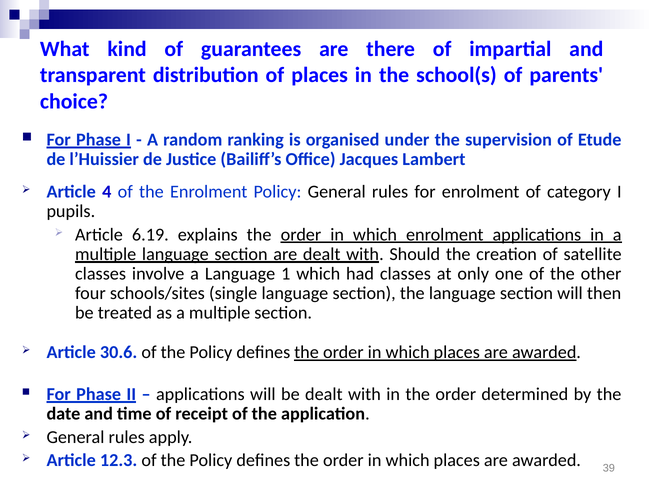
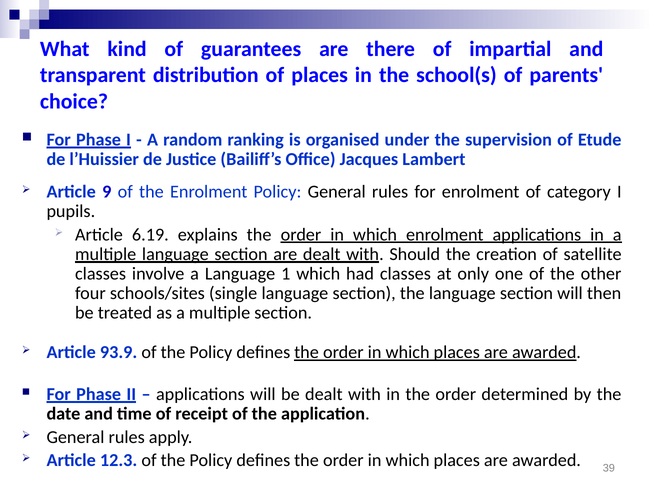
4: 4 -> 9 (107, 192)
30.6: 30.6 -> 93.9 (119, 353)
